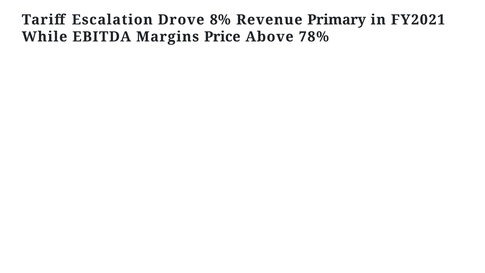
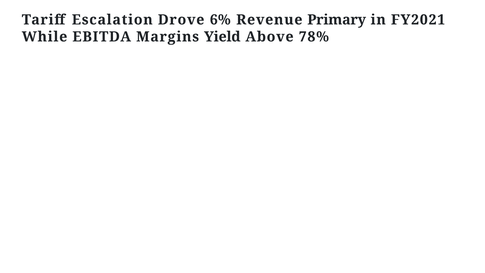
8%: 8% -> 6% (220, 20)
Price: Price -> Yield (222, 37)
